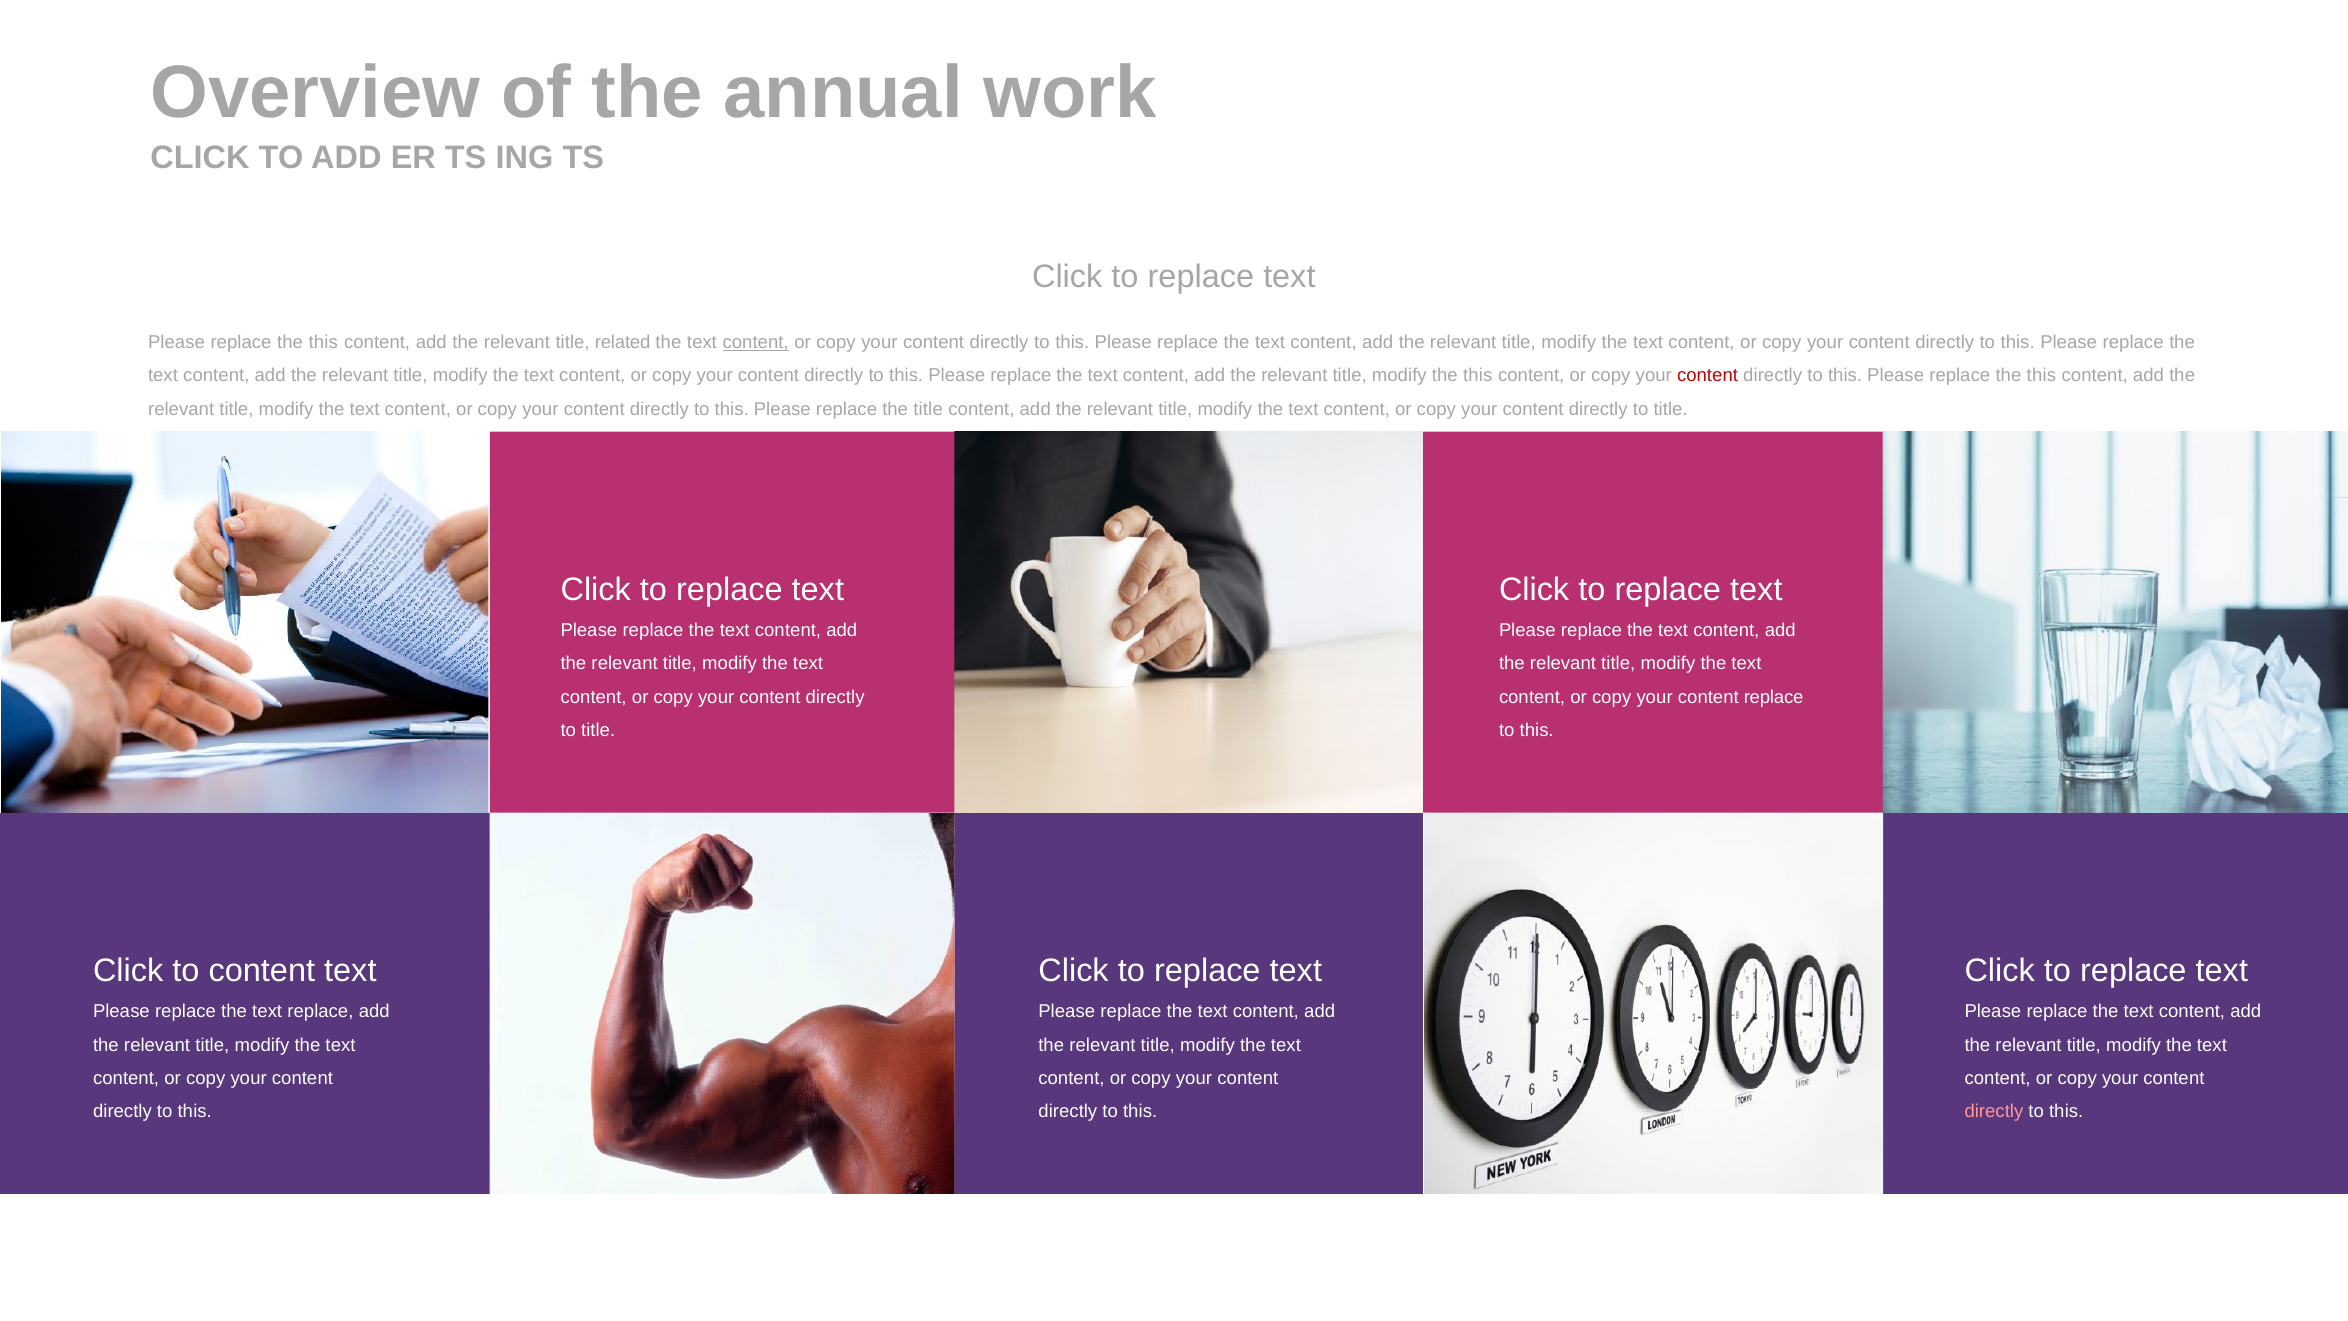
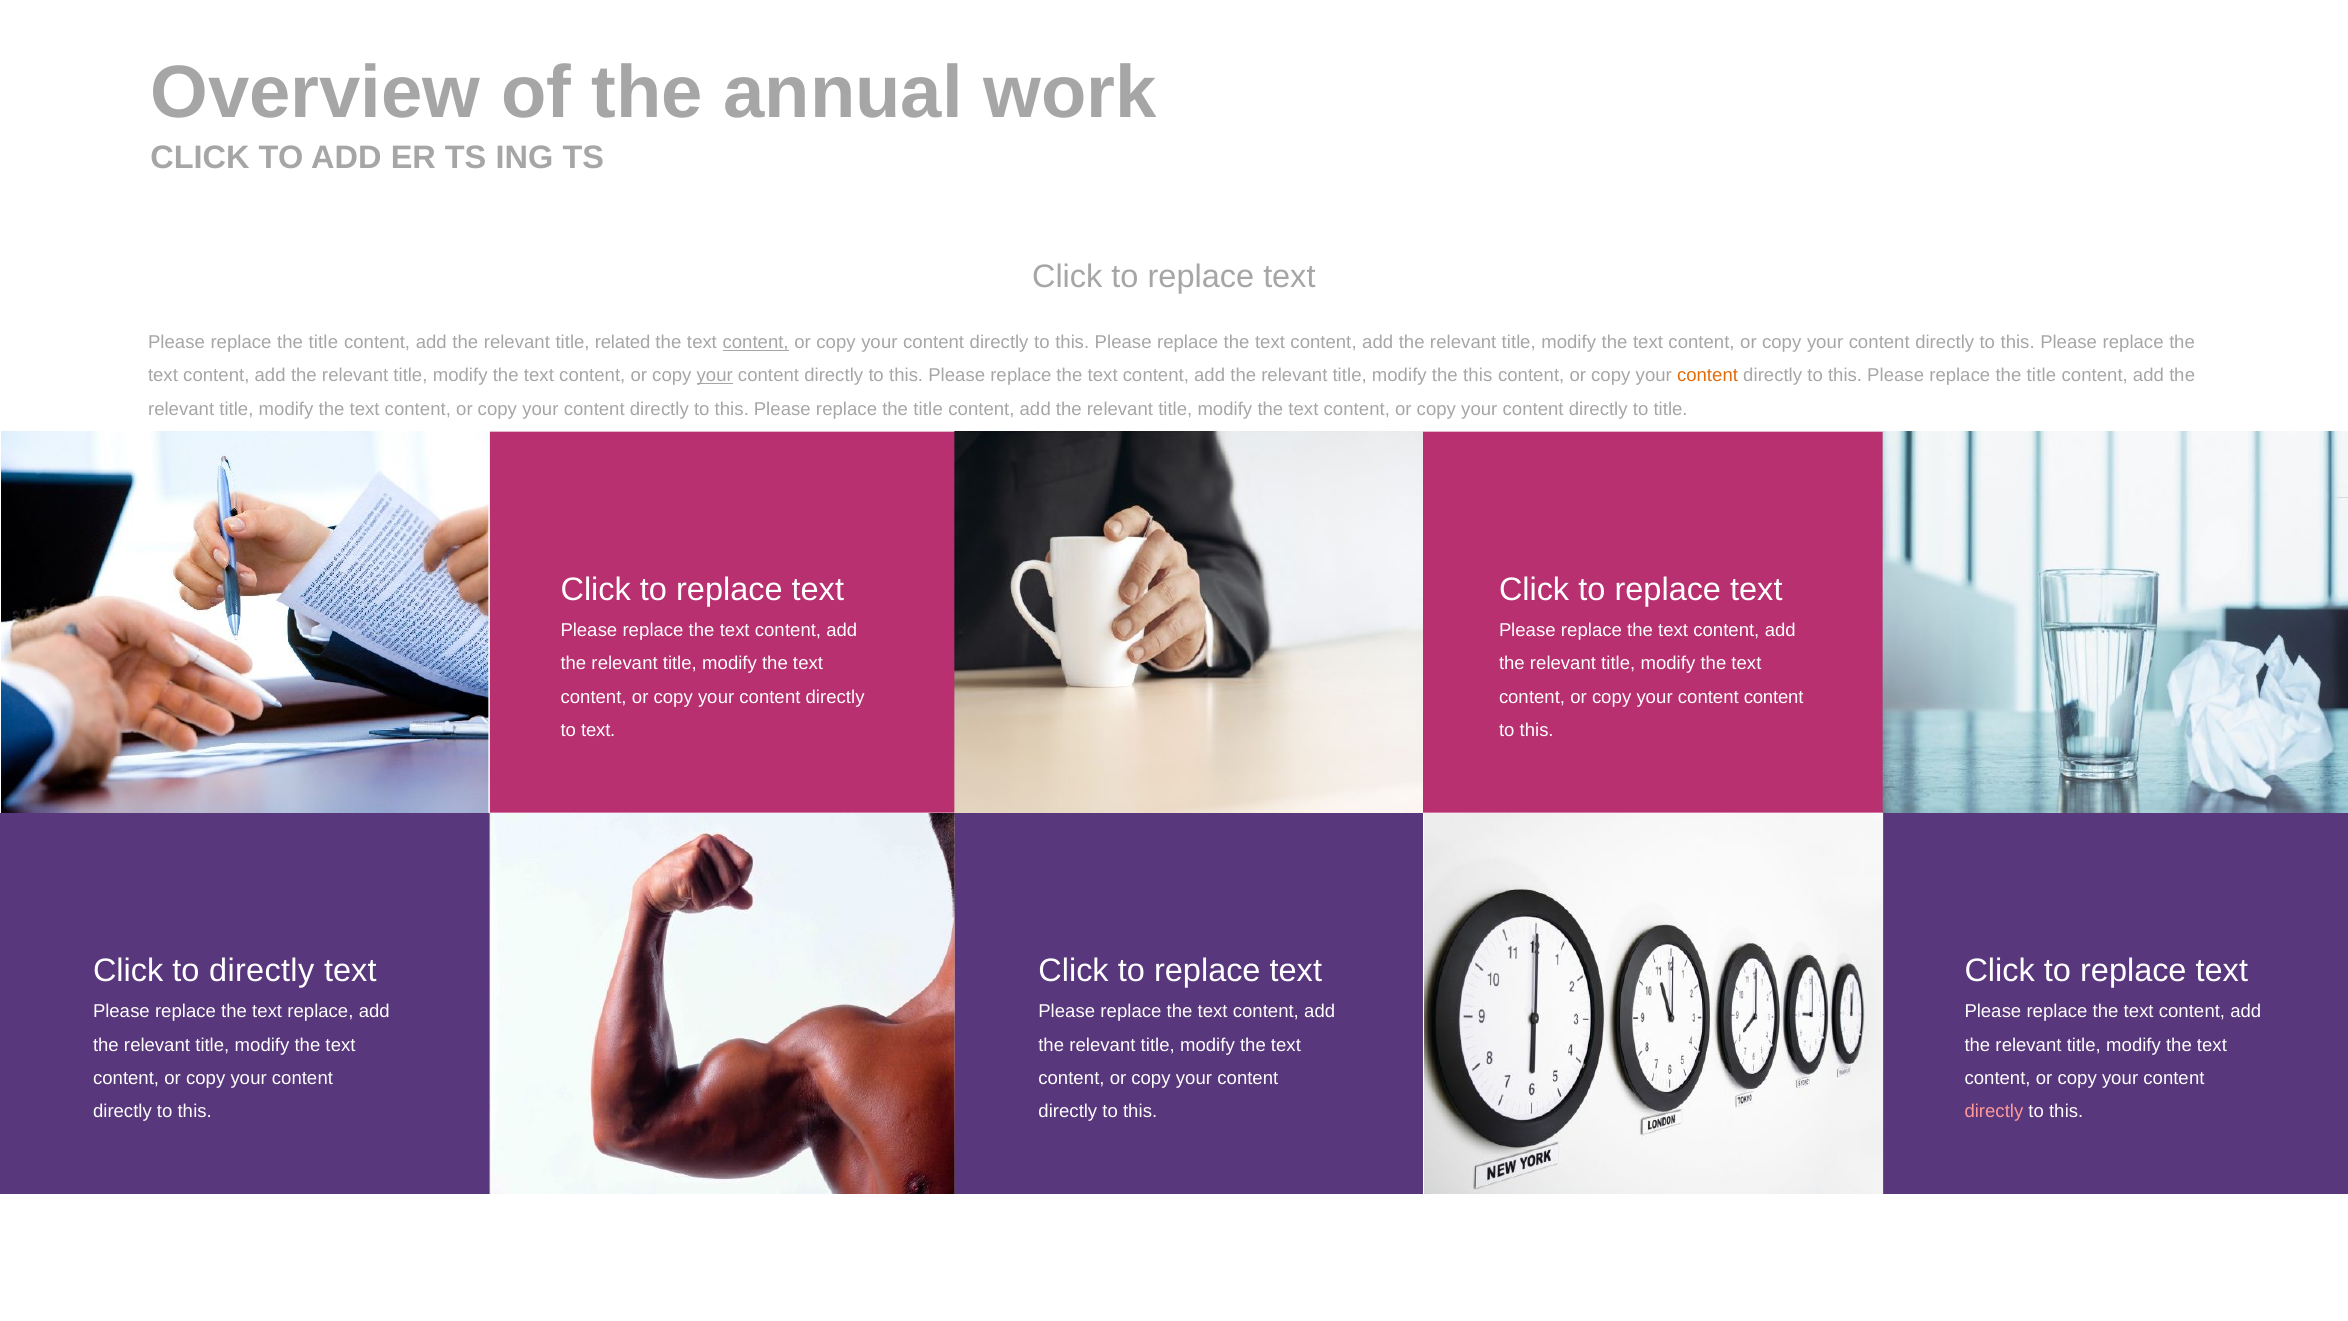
this: this -> title (323, 342)
your underline: none -> present (715, 376)
content colour: red -> orange (1707, 376)
this: this -> title (2041, 376)
content replace: replace -> content (1774, 697)
title: title -> text (598, 730)
to content: content -> directly (262, 971)
